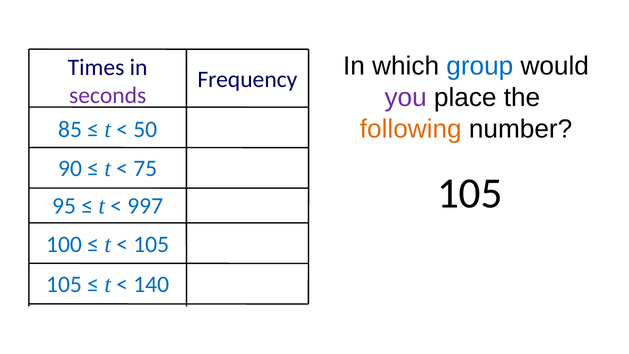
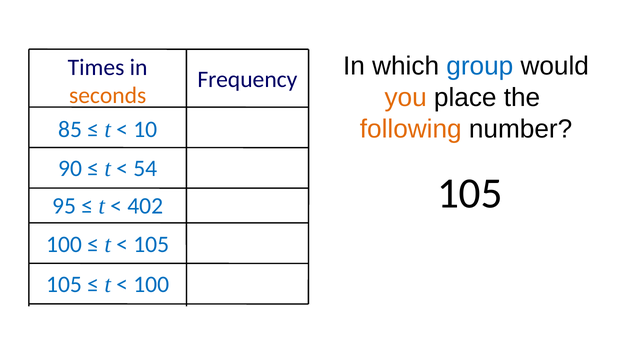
you colour: purple -> orange (406, 98)
seconds colour: purple -> orange (108, 96)
50: 50 -> 10 (145, 130)
75: 75 -> 54 (145, 169)
997: 997 -> 402 (145, 206)
140: 140 -> 100 (151, 284)
